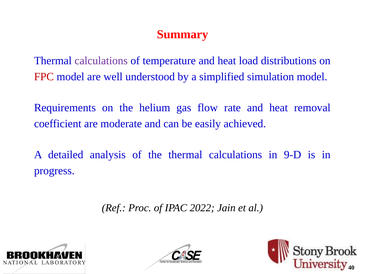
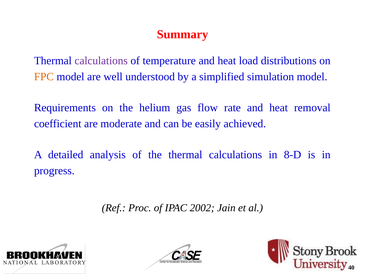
FPC colour: red -> orange (44, 77)
9-D: 9-D -> 8-D (293, 155)
2022: 2022 -> 2002 (202, 208)
